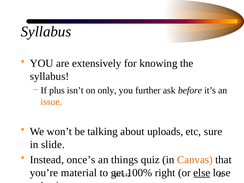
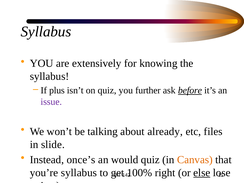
on only: only -> quiz (107, 90)
before underline: none -> present (190, 90)
issue colour: orange -> purple (51, 102)
uploads: uploads -> already (165, 131)
sure: sure -> files (213, 131)
things: things -> would (125, 160)
you’re material: material -> syllabus (79, 173)
